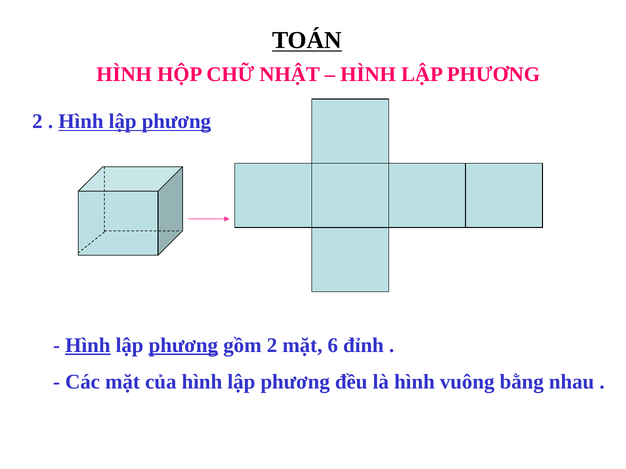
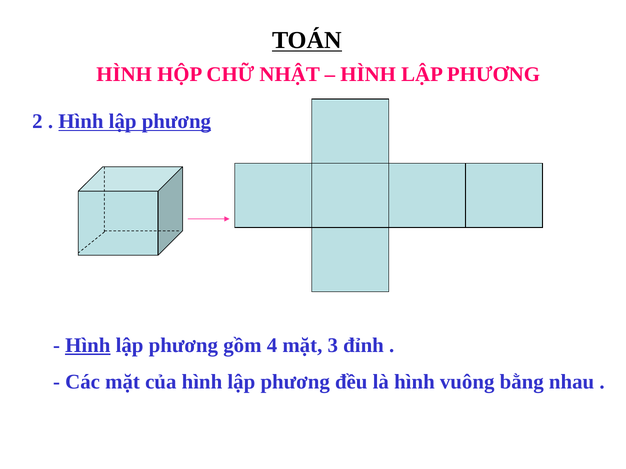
phương underline: present -> none (183, 346)
gồm 2: 2 -> 4 (272, 346)
6: 6 -> 3 (333, 346)
